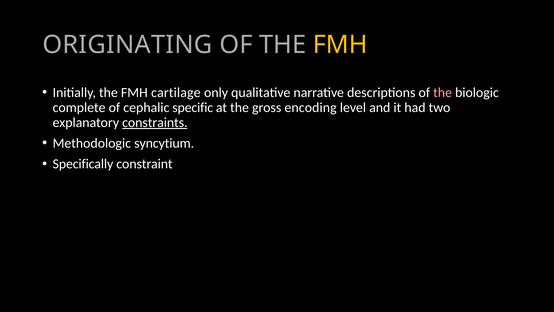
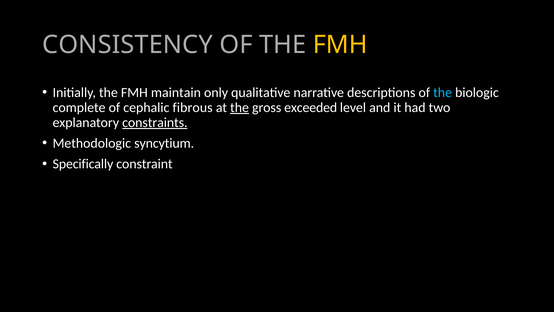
ORIGINATING: ORIGINATING -> CONSISTENCY (128, 45)
cartilage: cartilage -> maintain (176, 92)
the colour: pink -> light blue (443, 92)
specific: specific -> fibrous (193, 107)
the underline: none -> present (240, 107)
encoding: encoding -> exceeded (311, 107)
